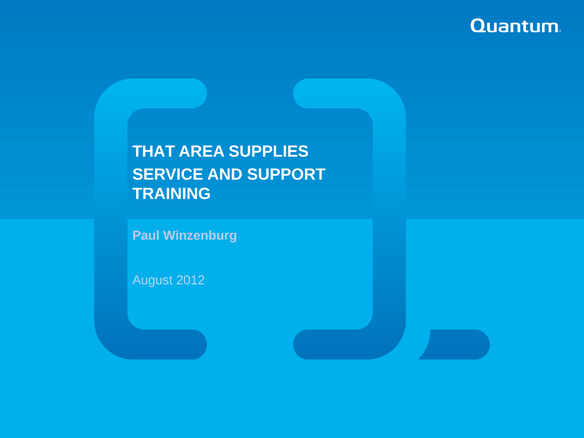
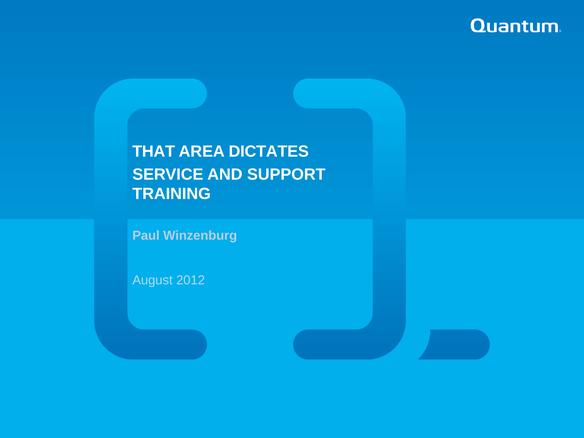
SUPPLIES: SUPPLIES -> DICTATES (269, 152)
